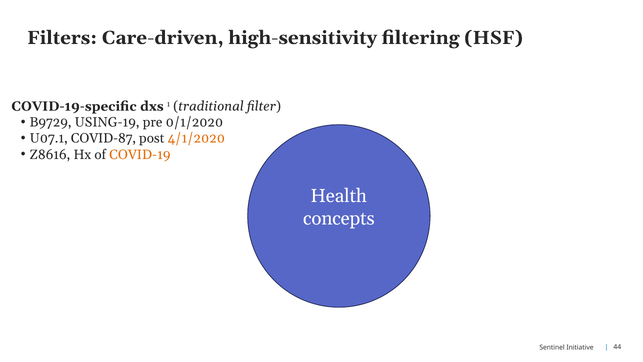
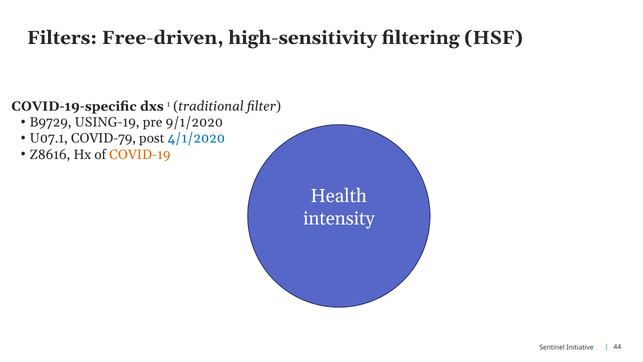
Care-driven: Care-driven -> Free-driven (163, 38)
0/1/2020: 0/1/2020 -> 9/1/2020 (194, 122)
COVID-87: COVID-87 -> COVID-79 (103, 138)
4/1/2020 colour: orange -> blue (196, 138)
concepts: concepts -> intensity (339, 219)
